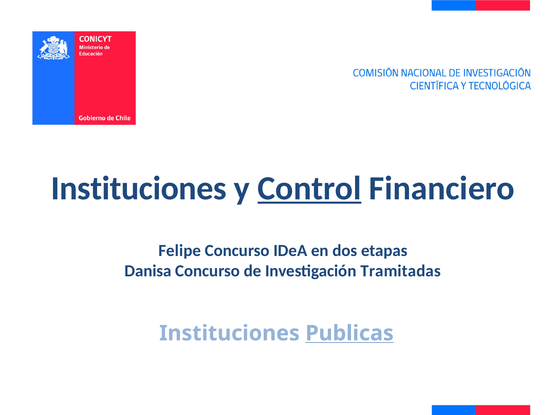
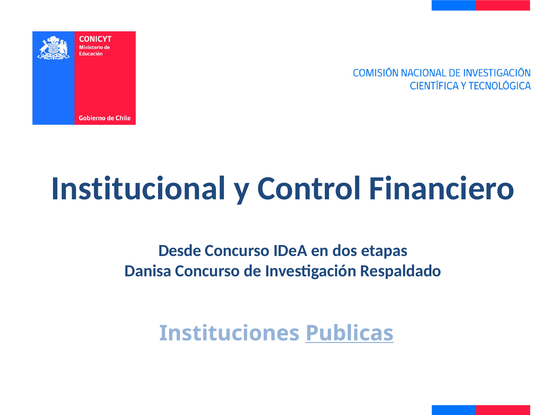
Instituciones: Instituciones -> Institucional (138, 188)
Control underline: present -> none (309, 188)
Felipe: Felipe -> Desde (180, 251)
Tramitadas: Tramitadas -> Respaldado (401, 271)
